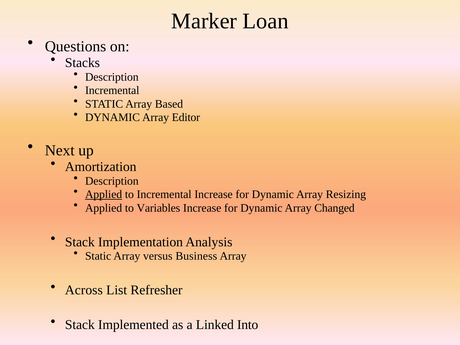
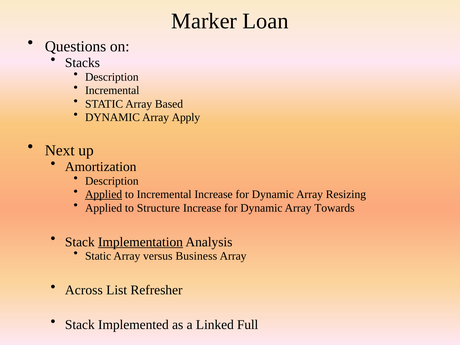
Editor: Editor -> Apply (186, 117)
Variables: Variables -> Structure (158, 208)
Changed: Changed -> Towards (334, 208)
Implementation underline: none -> present (140, 242)
Into: Into -> Full (248, 325)
